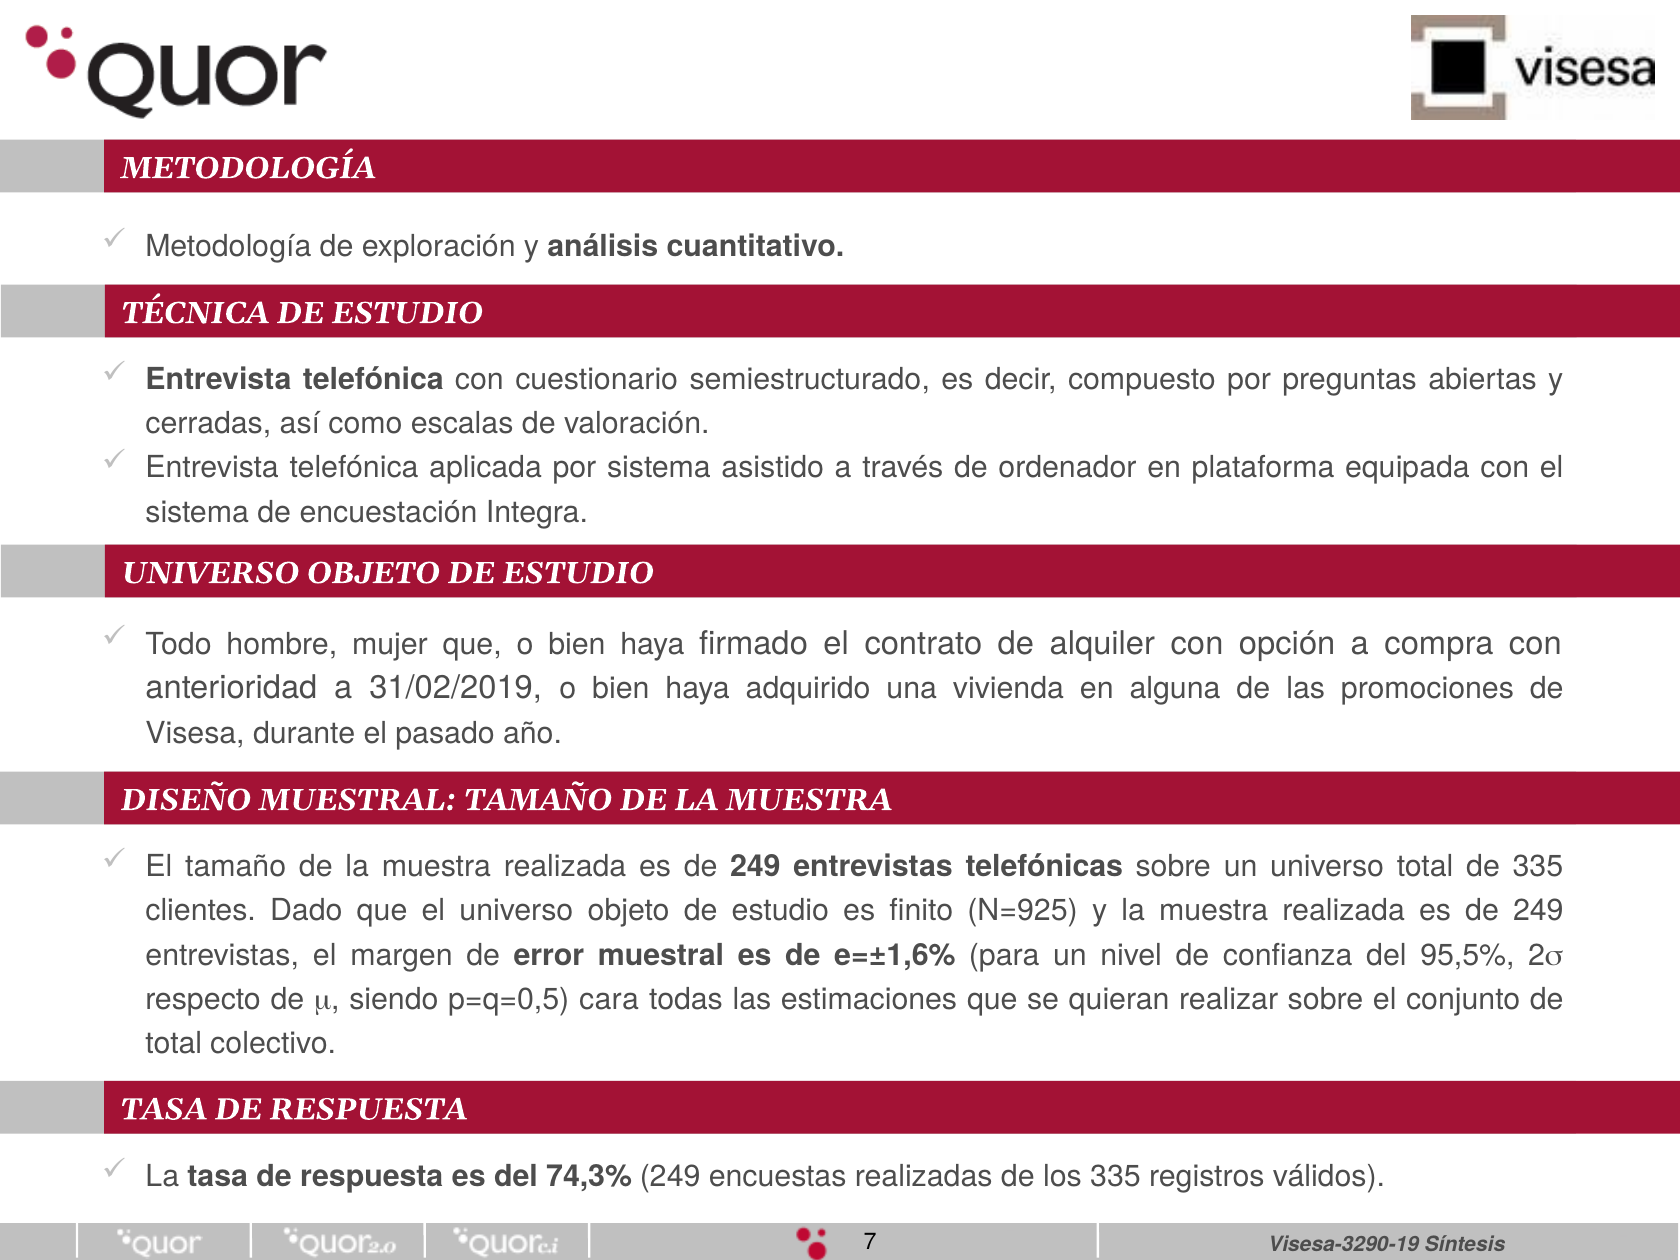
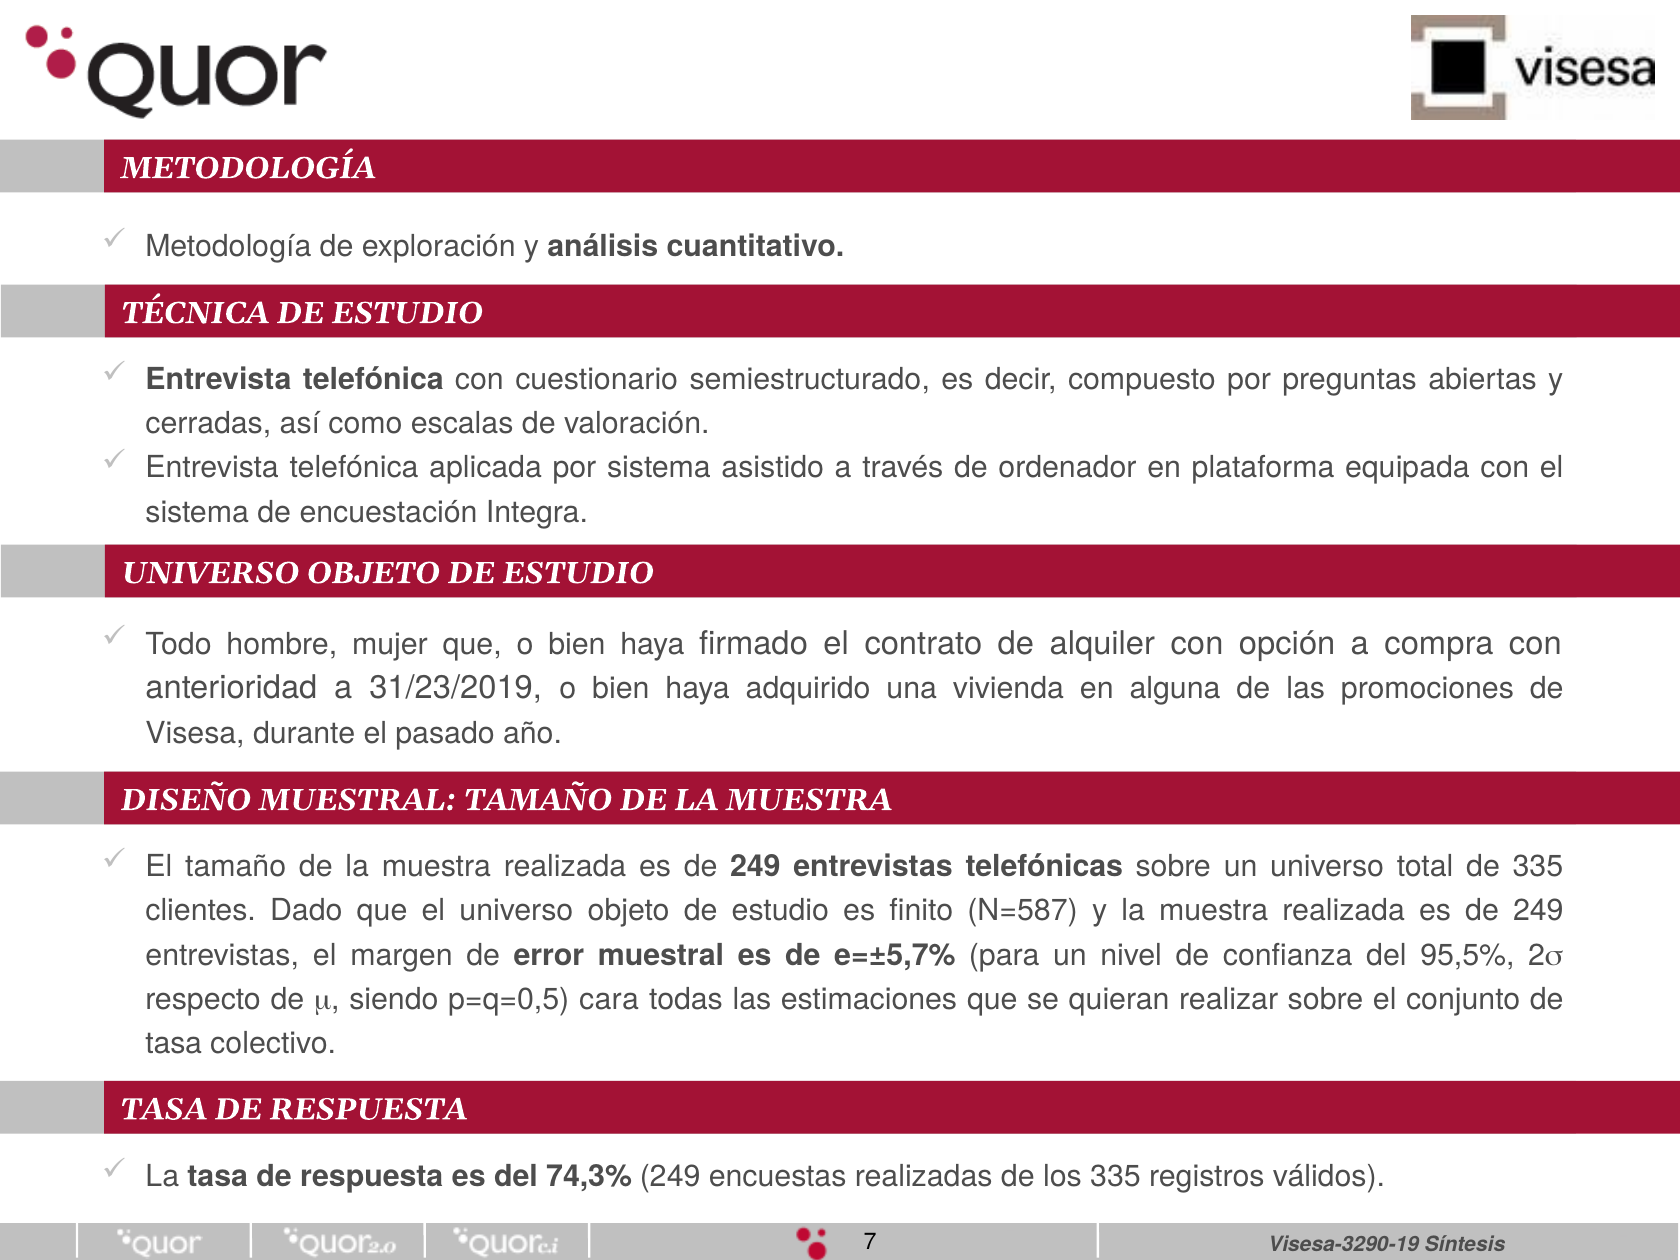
31/02/2019: 31/02/2019 -> 31/23/2019 (456, 688)
N=925: N=925 -> N=587 (1023, 911)
e=±1,6%: e=±1,6% -> e=±5,7% (895, 955)
total: total -> tasa (174, 1044)
